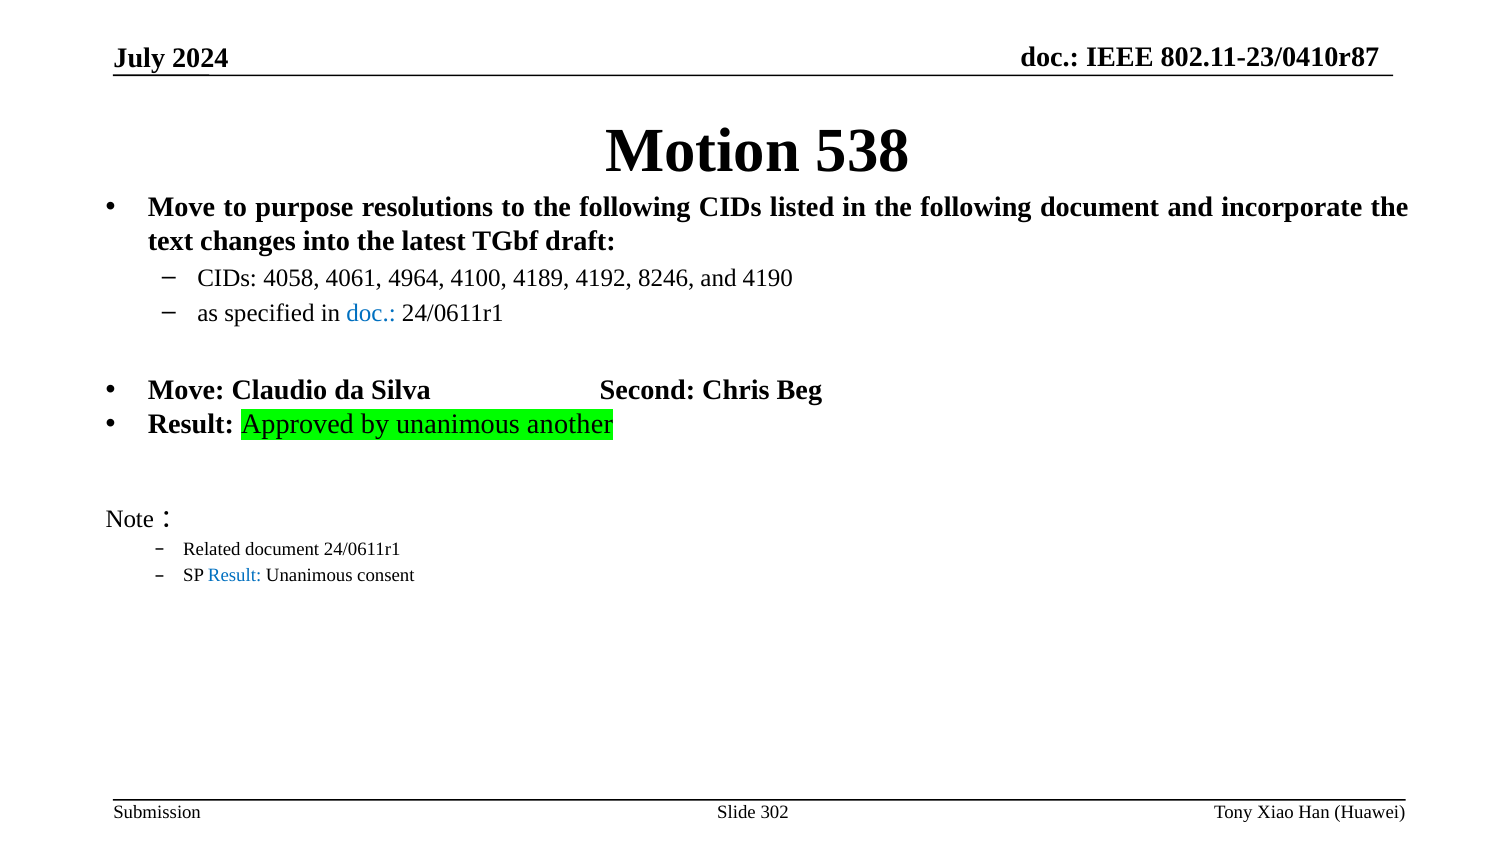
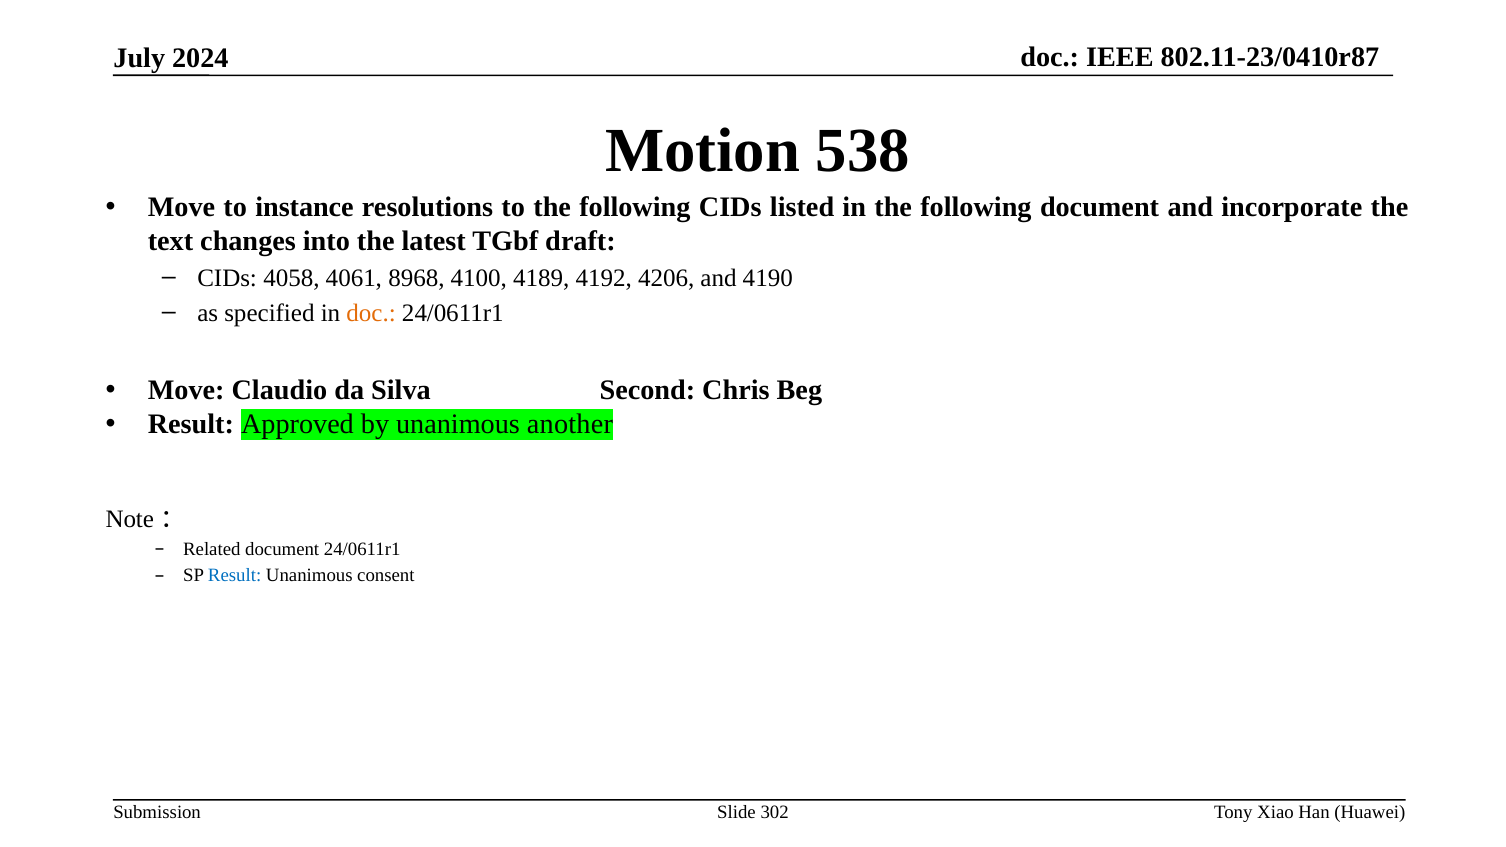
purpose: purpose -> instance (305, 207)
4964: 4964 -> 8968 (416, 278)
8246: 8246 -> 4206 (666, 278)
doc colour: blue -> orange (371, 313)
